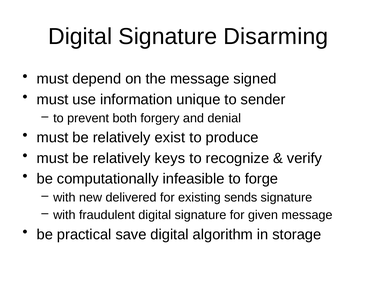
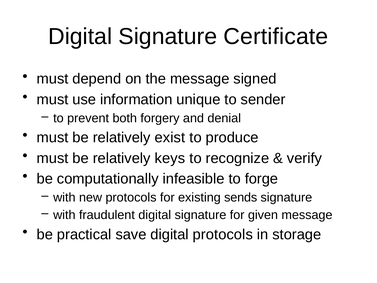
Disarming: Disarming -> Certificate (276, 36)
new delivered: delivered -> protocols (131, 197)
digital algorithm: algorithm -> protocols (223, 234)
